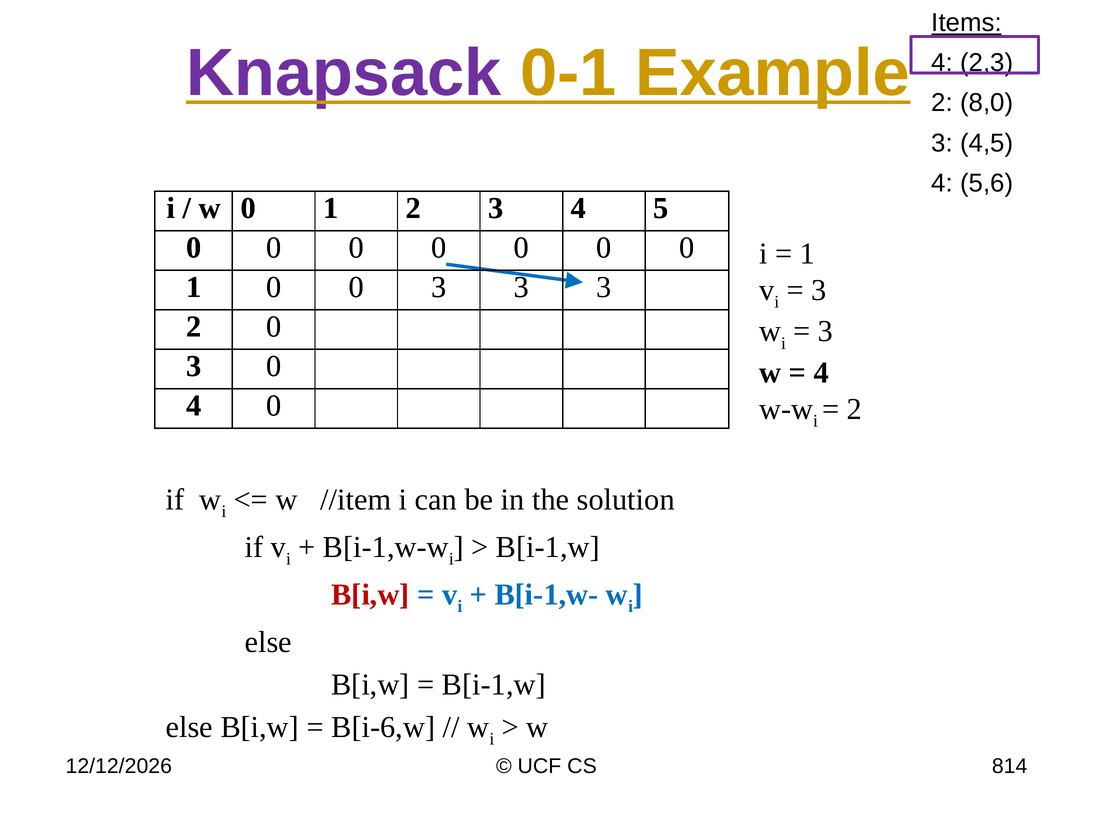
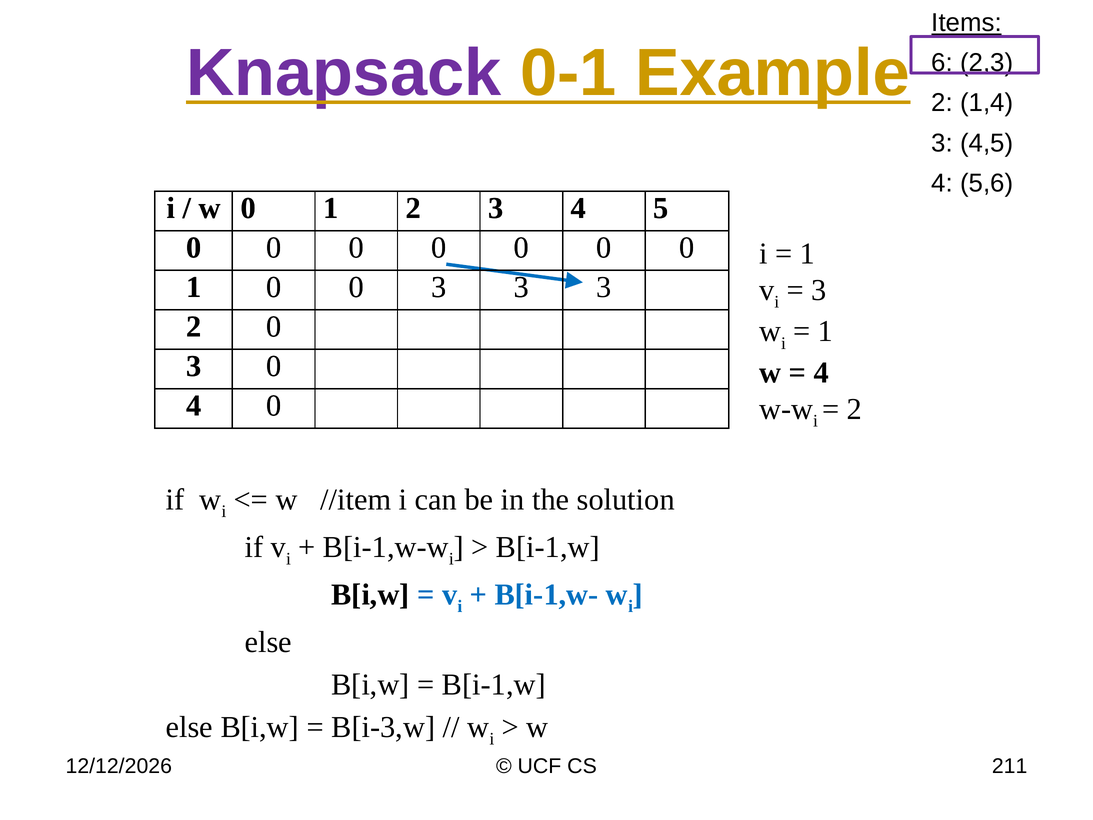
4: 4 -> 6 (942, 63)
8,0: 8,0 -> 1,4 (987, 103)
3: 3 -> 1 (826, 331)
B[i,w colour: red -> black (370, 594)
B[i-6,w: B[i-6,w -> B[i-3,w (383, 727)
814: 814 -> 211 (1010, 766)
